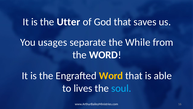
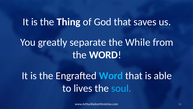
Utter: Utter -> Thing (69, 22)
usages: usages -> greatly (53, 42)
Word colour: yellow -> light blue (111, 75)
